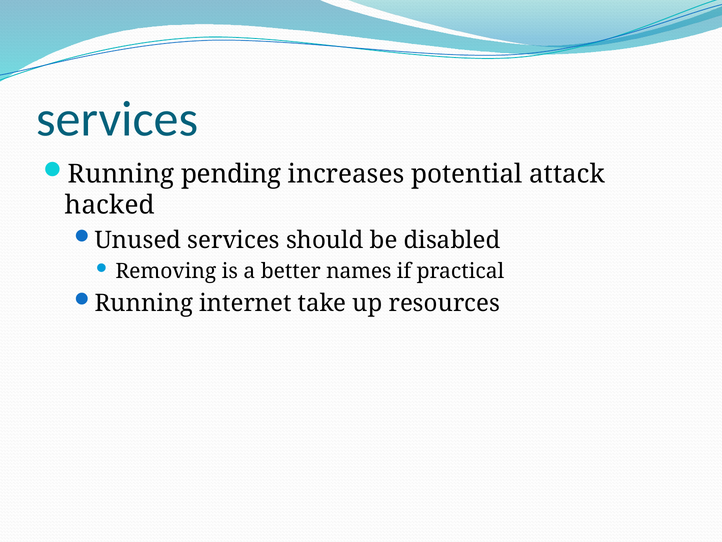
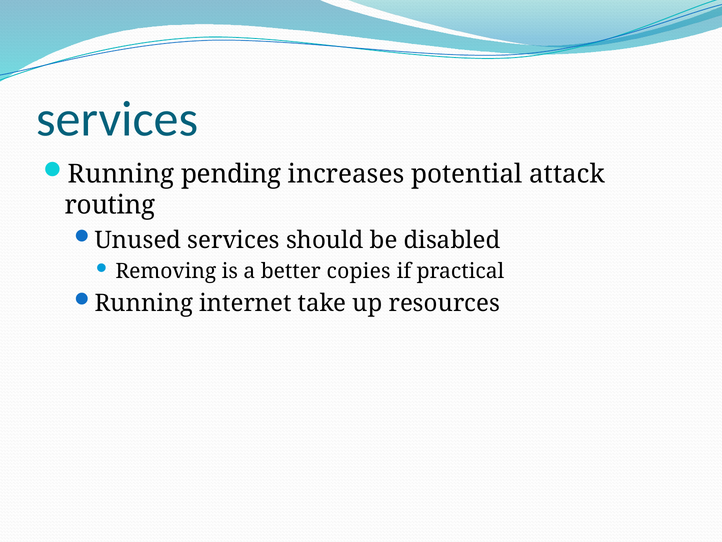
hacked: hacked -> routing (110, 205)
names: names -> copies (359, 271)
